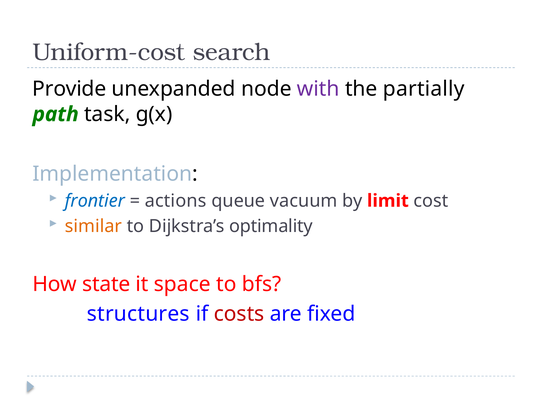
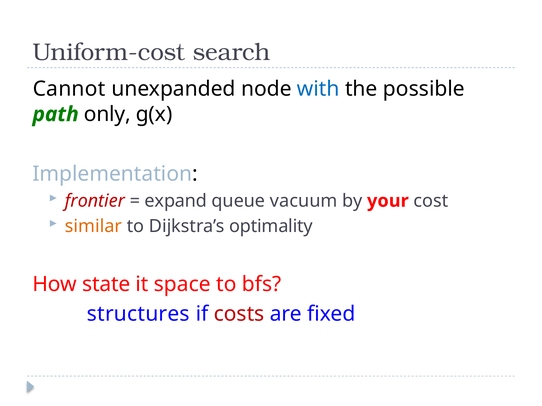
Provide: Provide -> Cannot (69, 89)
with colour: purple -> blue (318, 89)
partially: partially -> possible (424, 89)
task: task -> only (107, 114)
frontier colour: blue -> red (95, 201)
actions: actions -> expand (176, 201)
limit: limit -> your (388, 201)
